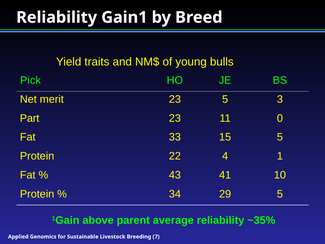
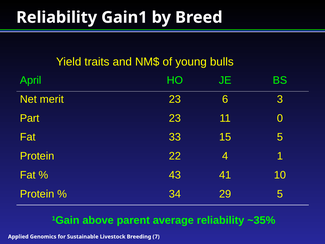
Pick: Pick -> April (31, 80)
23 5: 5 -> 6 (225, 99)
